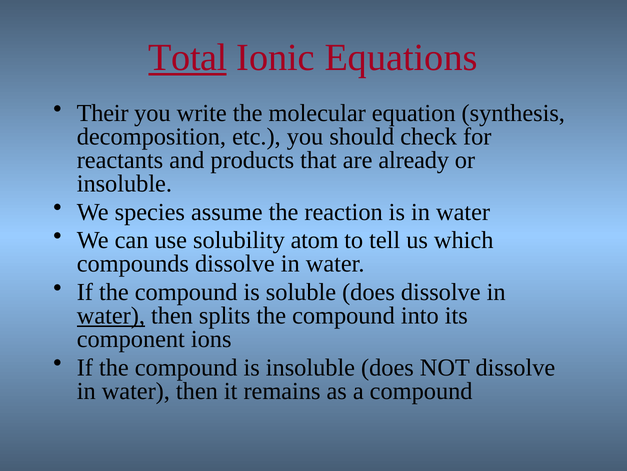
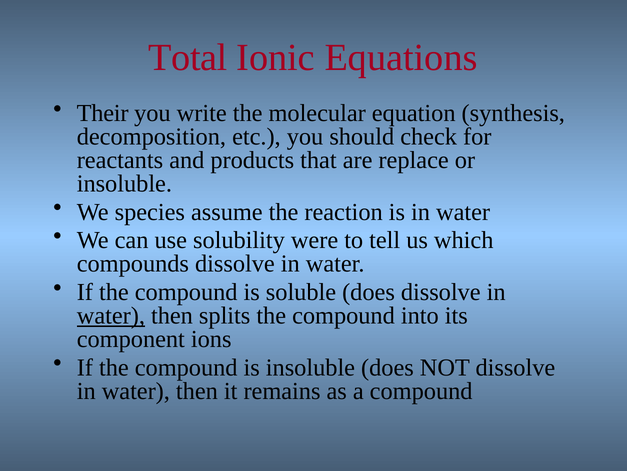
Total underline: present -> none (188, 58)
already: already -> replace (414, 160)
atom: atom -> were (315, 240)
